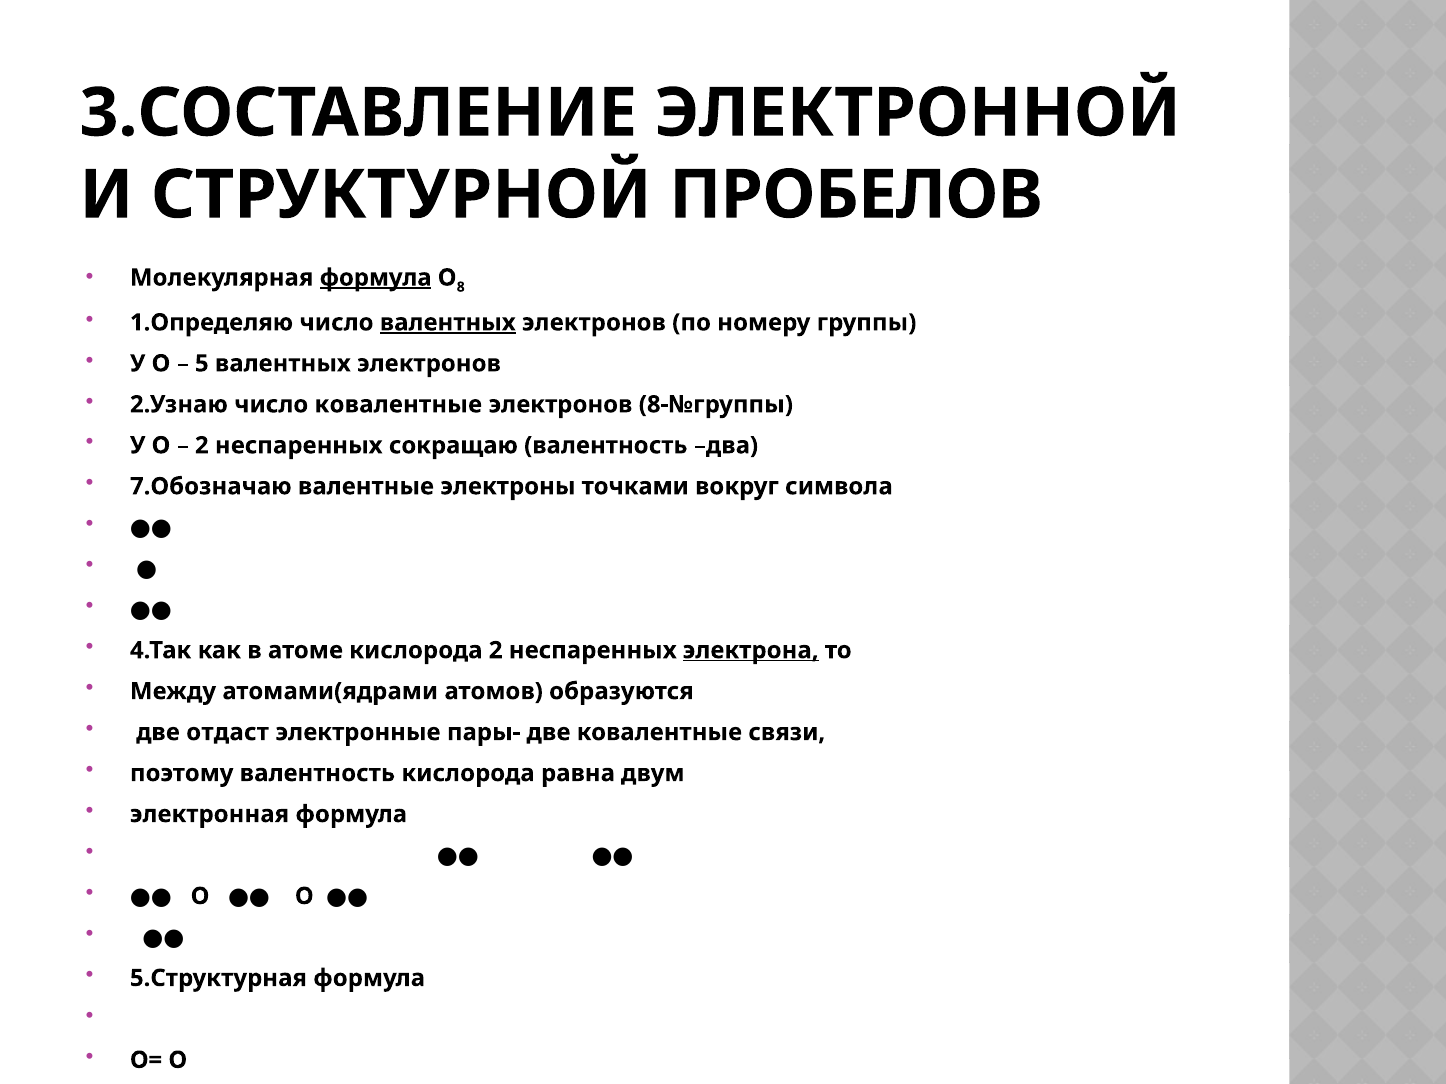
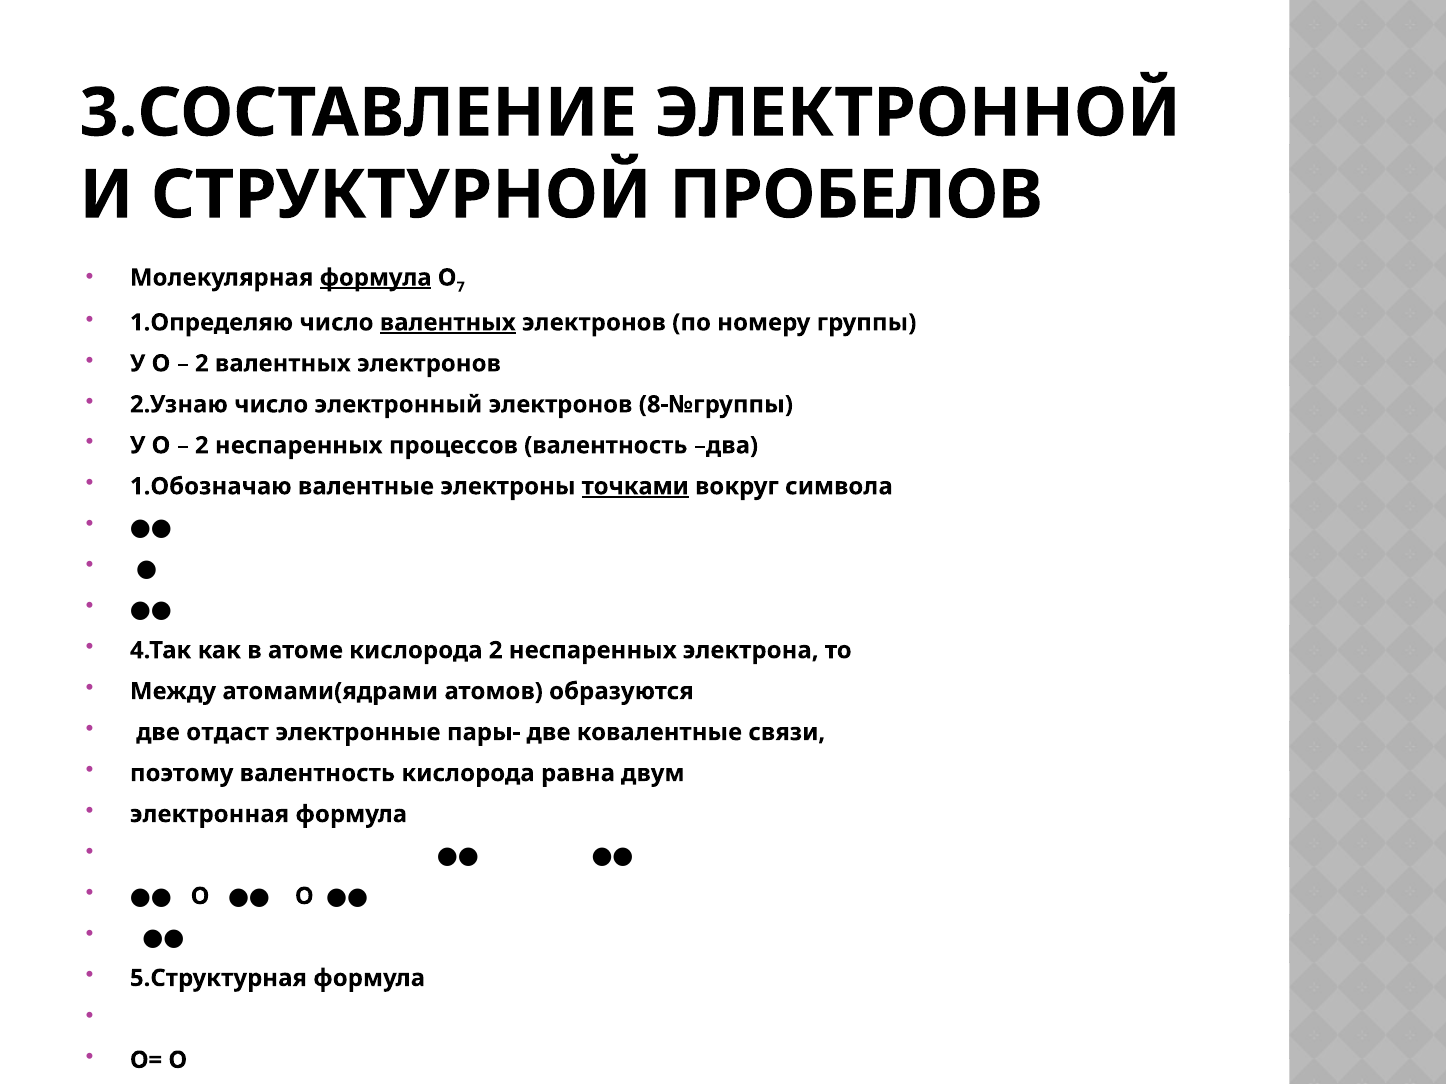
8: 8 -> 7 (461, 287)
5: 5 -> 2 (202, 364)
число ковалентные: ковалентные -> электронный (398, 405)
сокращаю: сокращаю -> процессов (453, 446)
7.Обозначаю: 7.Обозначаю -> 1.Обозначаю (211, 487)
точками underline: none -> present (635, 487)
электрона underline: present -> none (751, 651)
